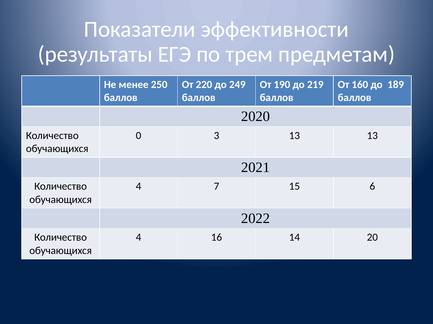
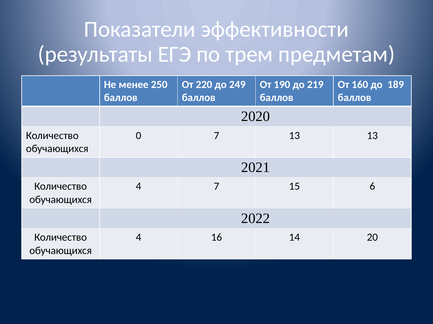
0 3: 3 -> 7 (216, 136)
